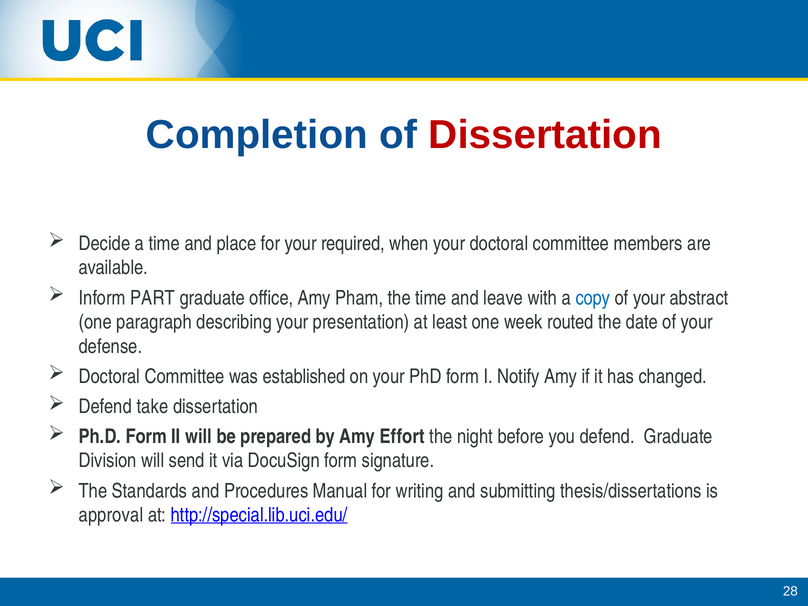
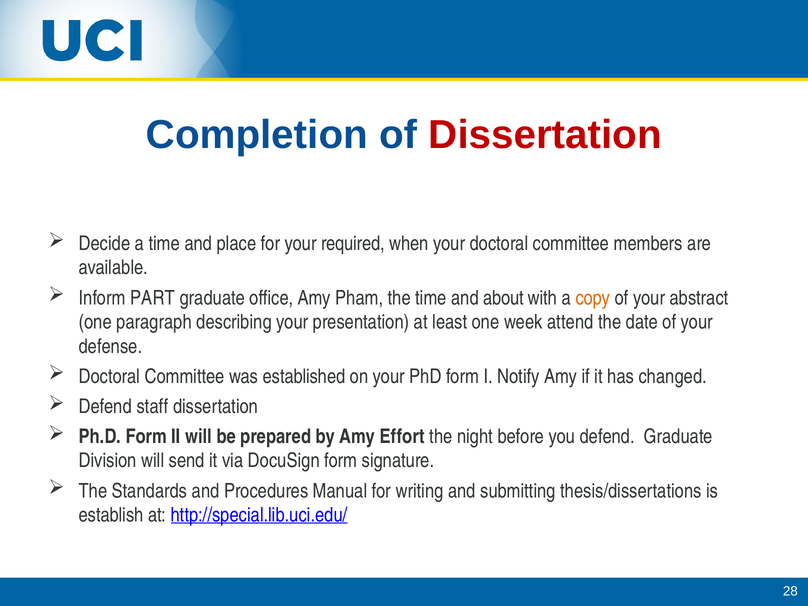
leave: leave -> about (503, 298)
copy colour: blue -> orange (593, 298)
routed: routed -> attend (570, 322)
take: take -> staff (152, 406)
approval: approval -> establish (111, 515)
